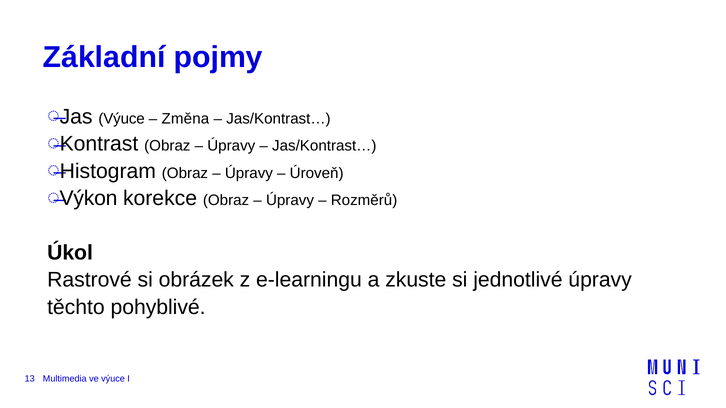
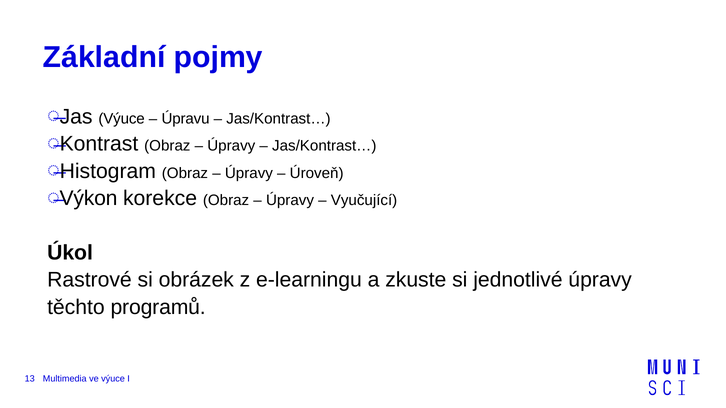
Změna: Změna -> Úpravu (186, 119)
Rozměrů: Rozměrů -> Vyučující (364, 200)
pohyblivé: pohyblivé -> programů (158, 307)
